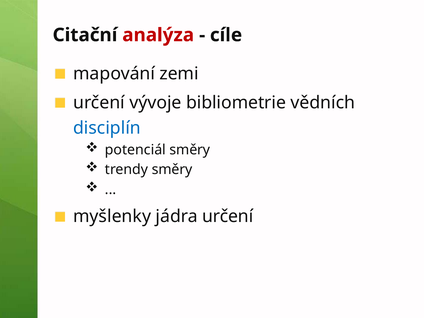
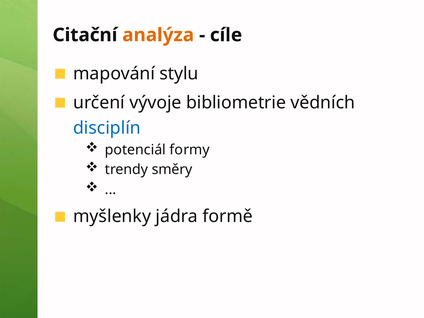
analýza colour: red -> orange (158, 35)
zemi: zemi -> stylu (179, 74)
potenciál směry: směry -> formy (190, 150)
jádra určení: určení -> formě (228, 216)
